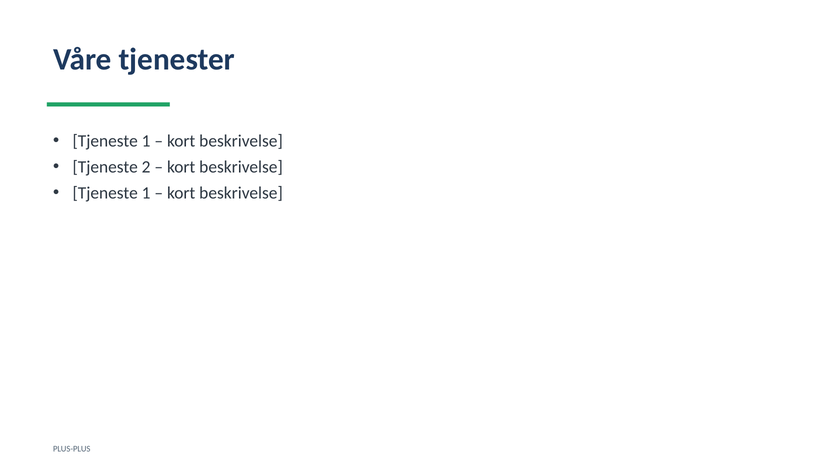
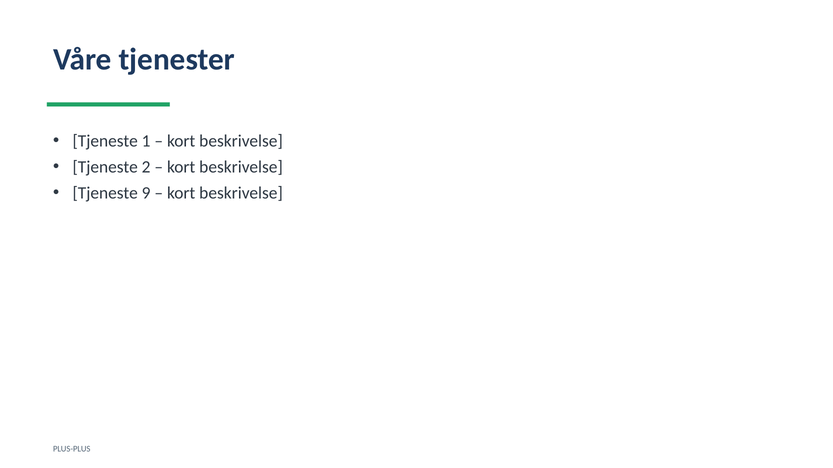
1: 1 -> 9 (146, 193)
